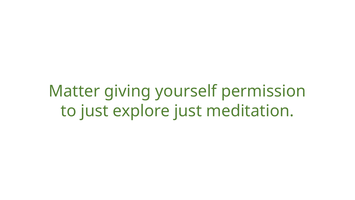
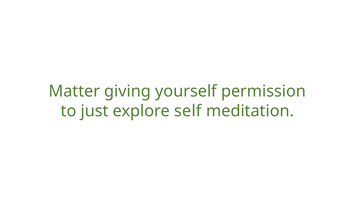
explore just: just -> self (188, 111)
